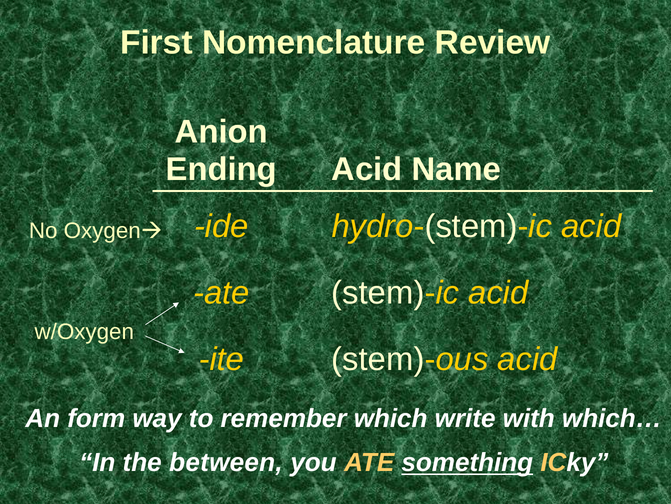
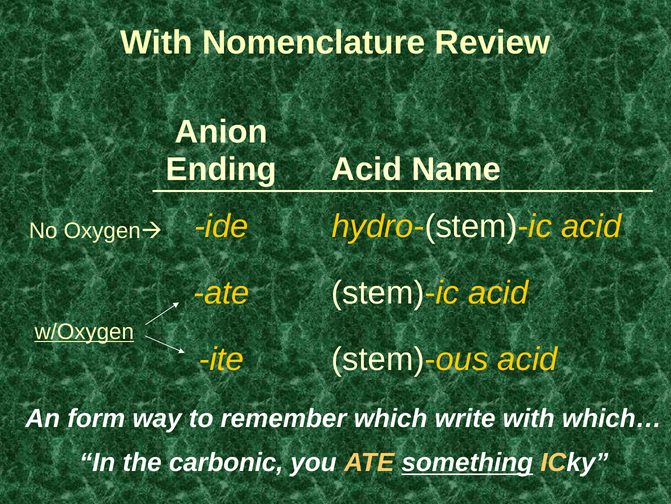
First: First -> With (156, 43)
w/Oxygen underline: none -> present (84, 331)
between: between -> carbonic (226, 462)
